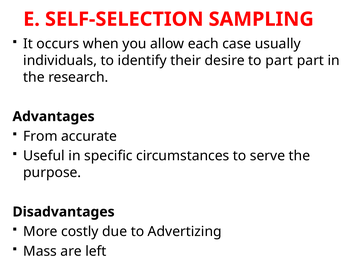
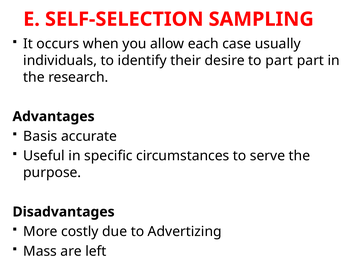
From: From -> Basis (40, 136)
